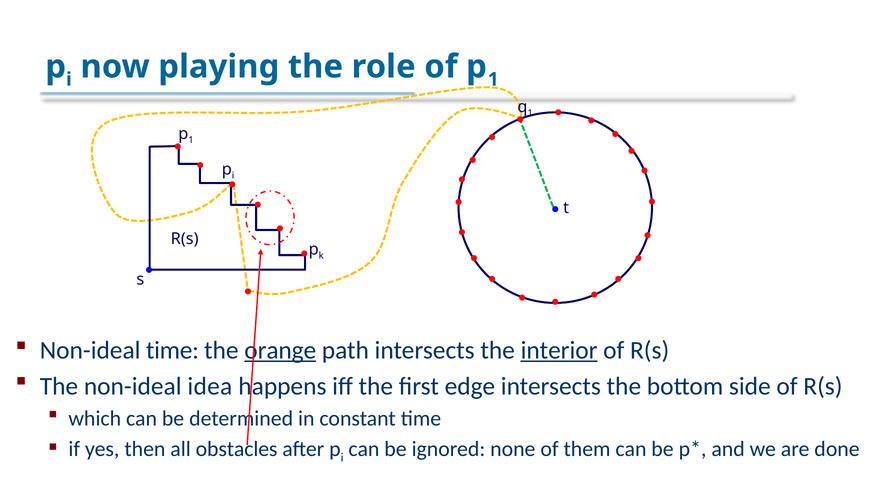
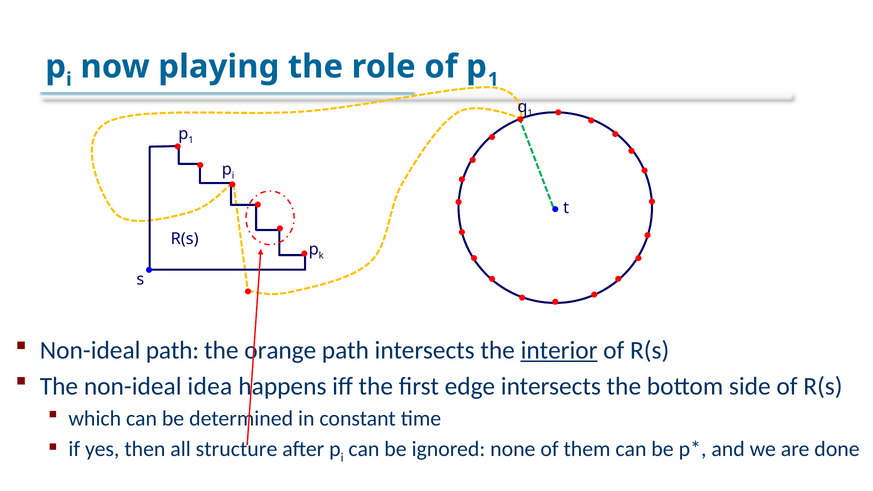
Non-ideal time: time -> path (172, 351)
orange underline: present -> none (280, 351)
obstacles: obstacles -> structure (237, 449)
